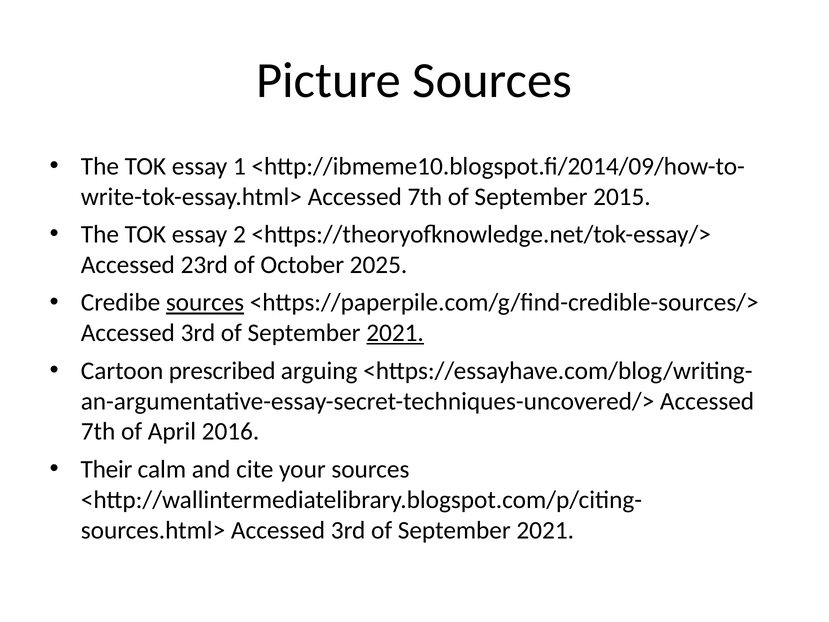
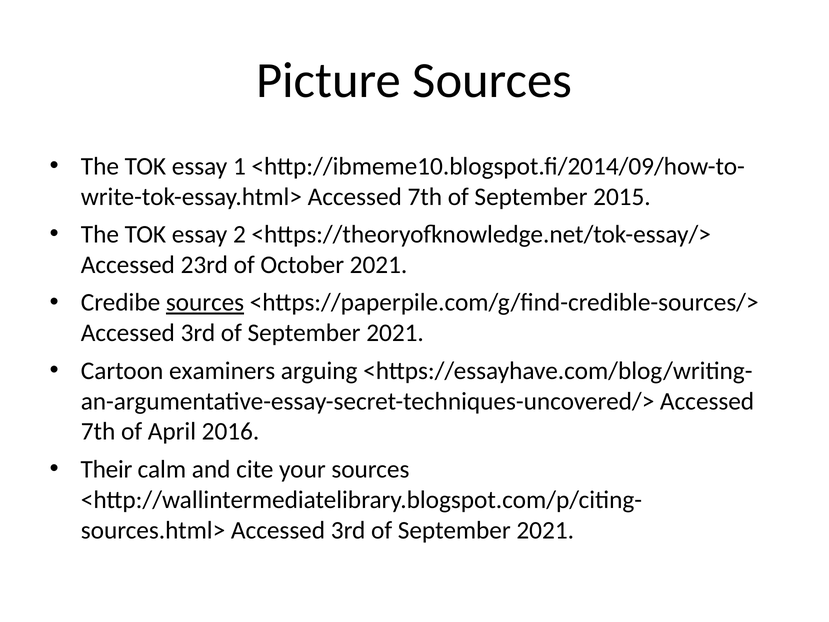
October 2025: 2025 -> 2021 (379, 265)
2021 underline: present -> none (395, 333)
prescribed: prescribed -> examiners (222, 371)
